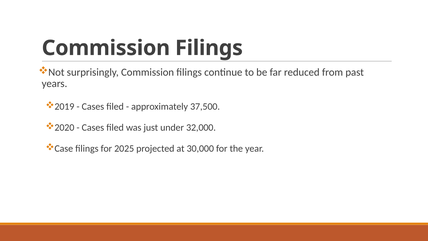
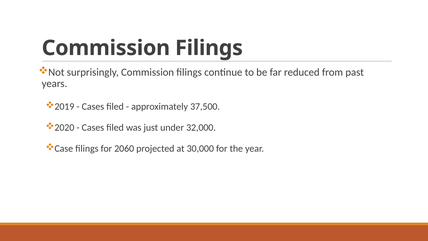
2025: 2025 -> 2060 (124, 149)
